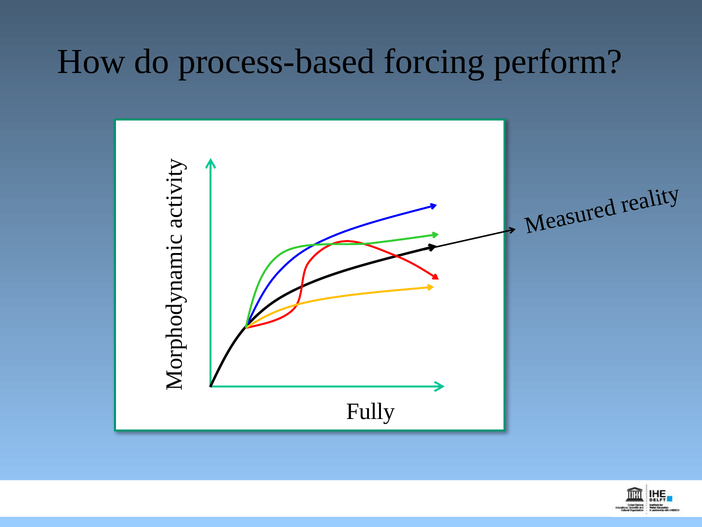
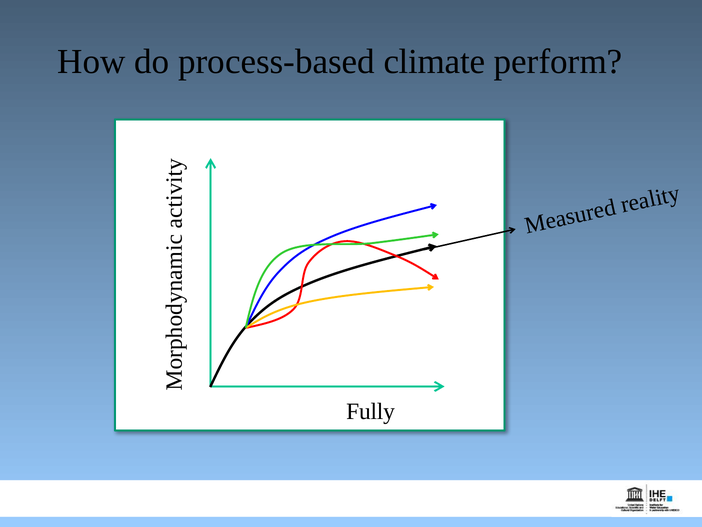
forcing: forcing -> climate (434, 62)
